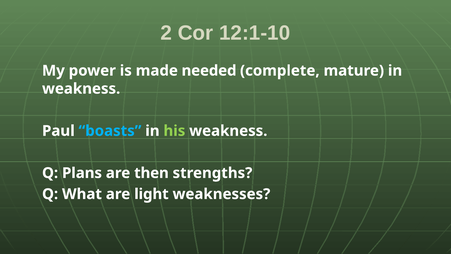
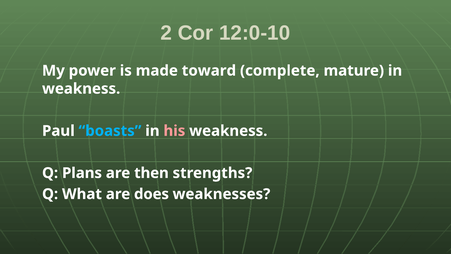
12:1-10: 12:1-10 -> 12:0-10 (255, 33)
needed: needed -> toward (209, 71)
his colour: light green -> pink (174, 131)
light: light -> does (151, 194)
